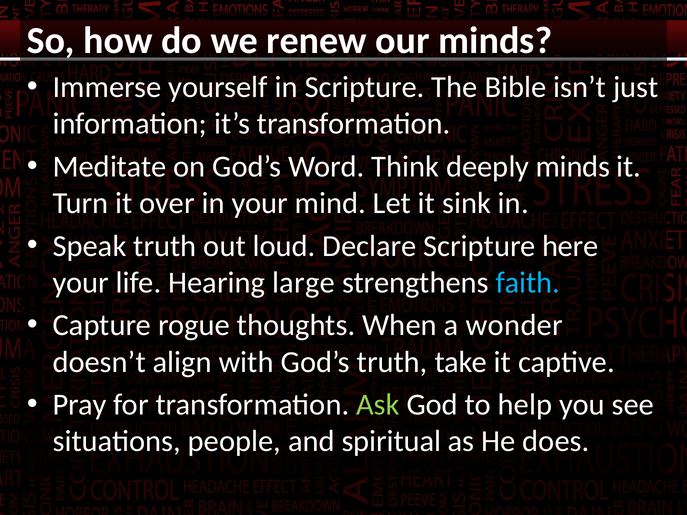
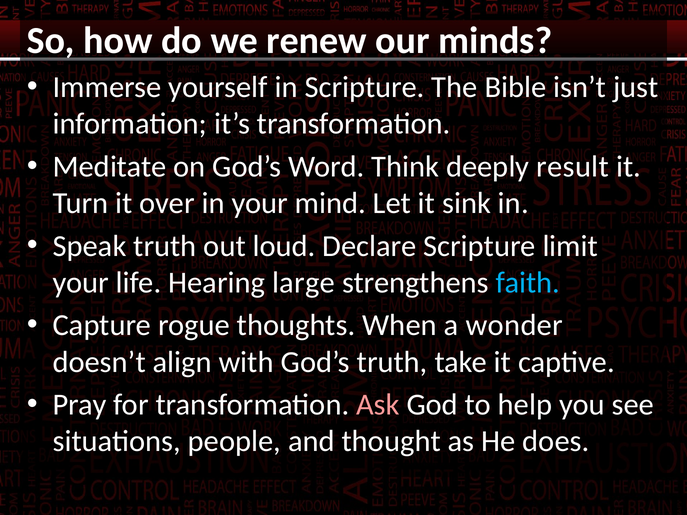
deeply minds: minds -> result (573, 167)
here: here -> limit (570, 246)
Ask colour: light green -> pink (378, 405)
spiritual: spiritual -> thought (391, 442)
